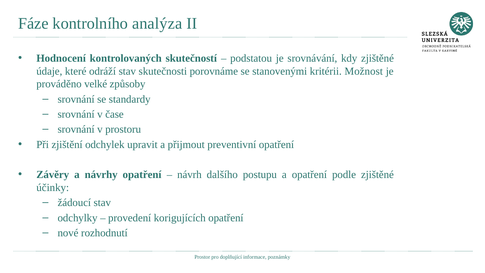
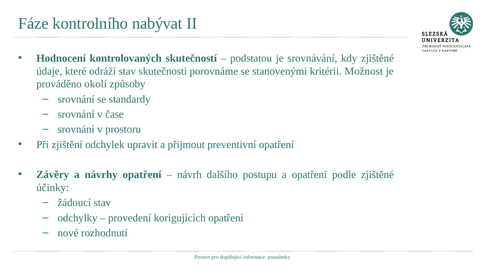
analýza: analýza -> nabývat (157, 24)
velké: velké -> okolí (96, 84)
